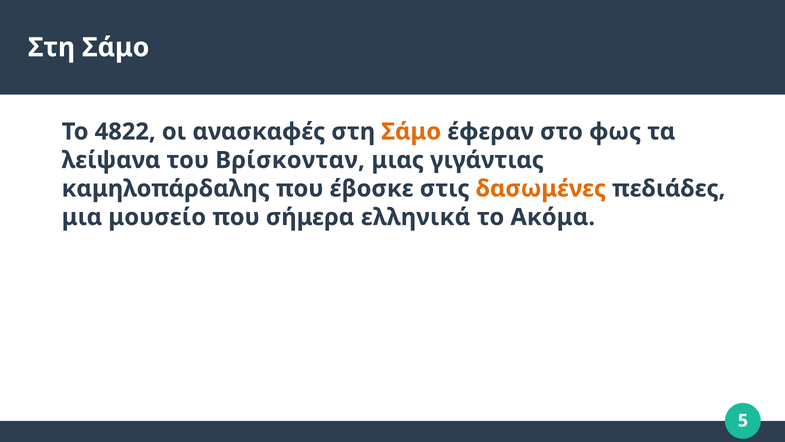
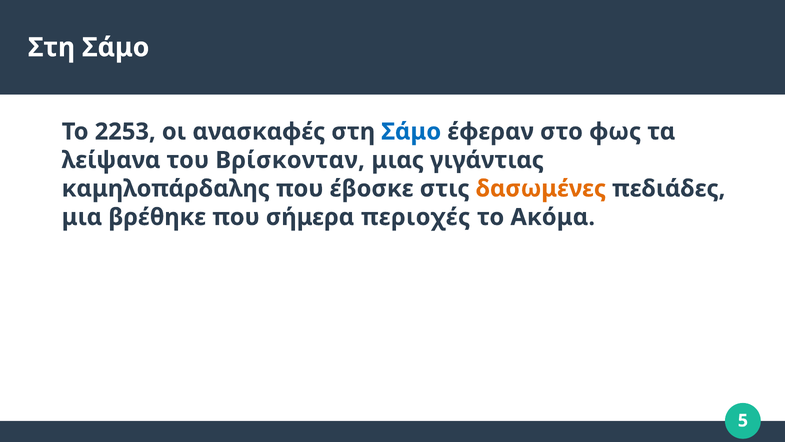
4822: 4822 -> 2253 (125, 132)
Σάμο colour: orange -> blue (411, 132)
μουσείο: μουσείο -> βρέθηκε (157, 217)
ελληνικά: ελληνικά -> περιοχές (416, 217)
